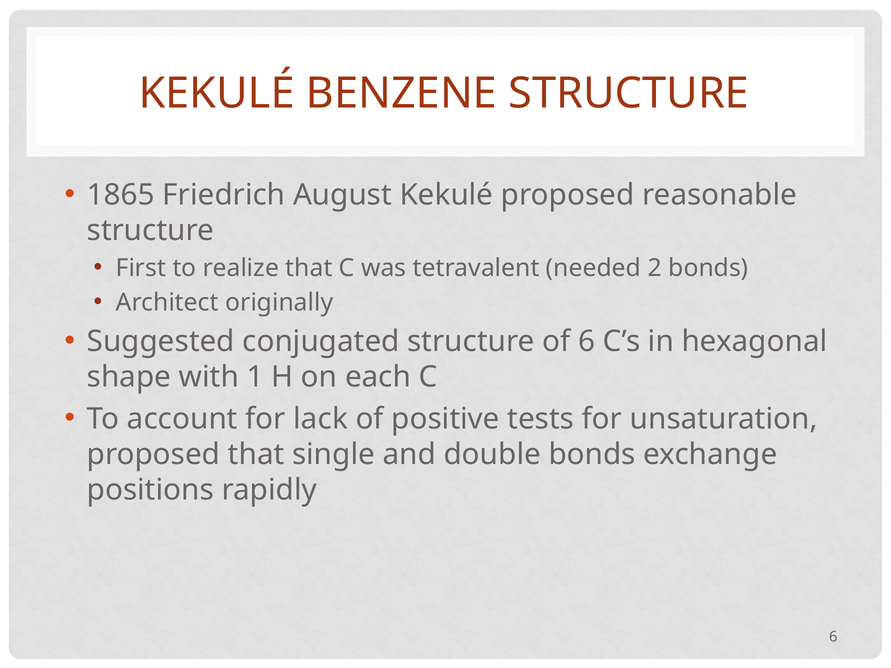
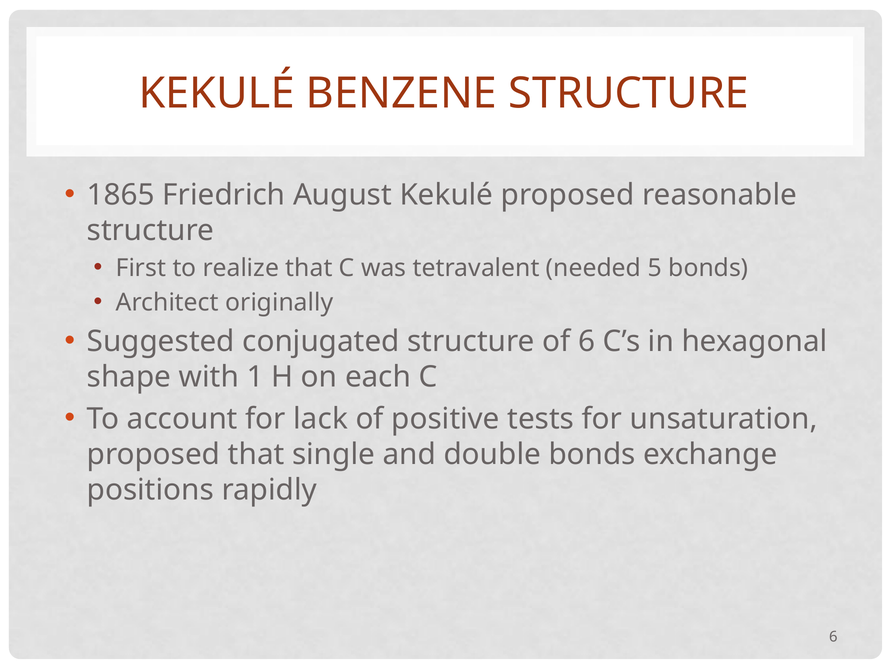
2: 2 -> 5 (655, 268)
